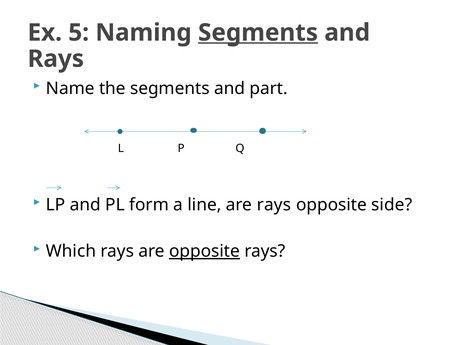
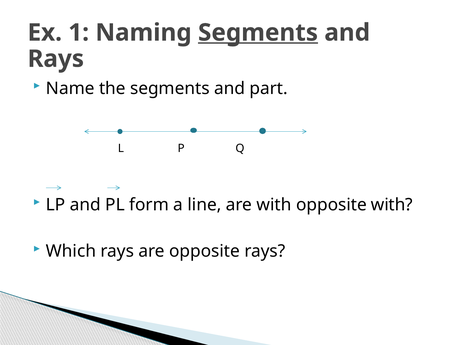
5: 5 -> 1 (79, 33)
are rays: rays -> with (274, 205)
opposite side: side -> with (392, 205)
opposite underline: present -> none (205, 251)
